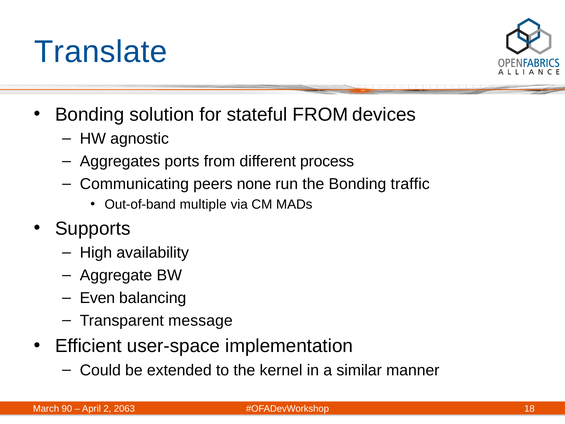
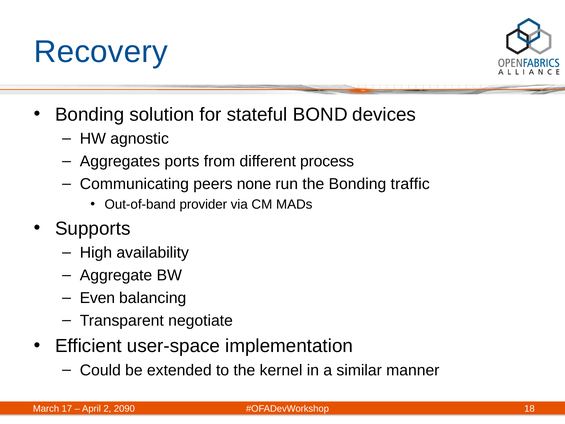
Translate: Translate -> Recovery (101, 52)
stateful FROM: FROM -> BOND (320, 114)
multiple: multiple -> provider (203, 204)
message: message -> negotiate (201, 320)
90: 90 -> 17 (67, 408)
2063: 2063 -> 2090 (124, 408)
